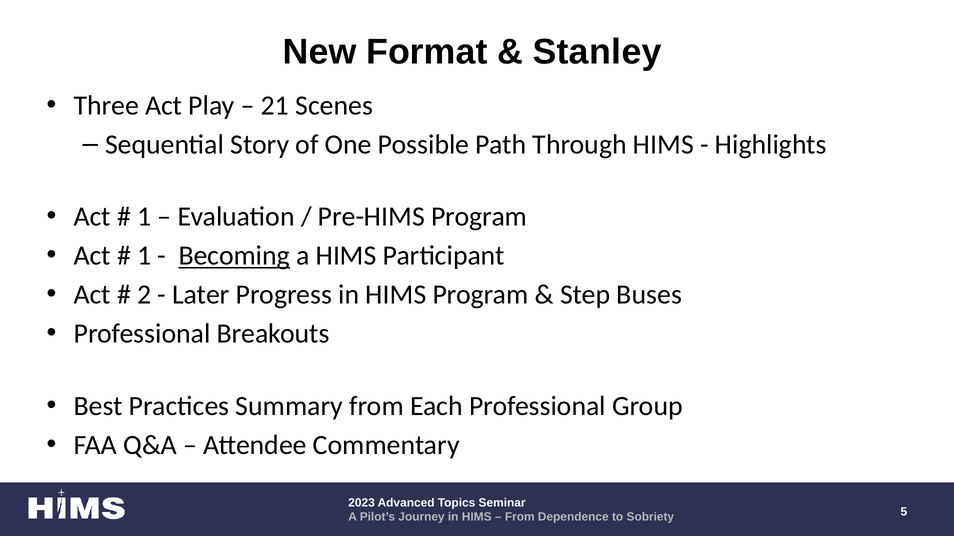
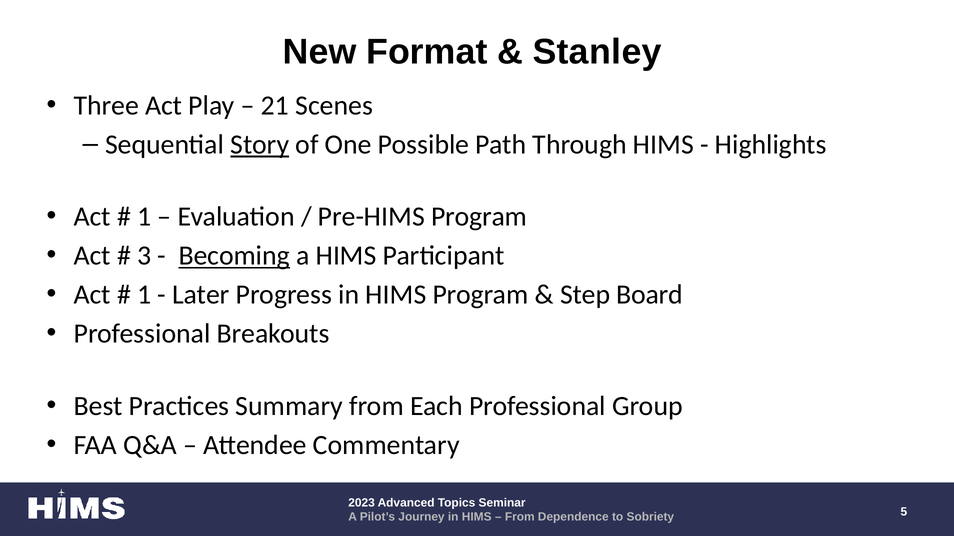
Story underline: none -> present (260, 145)
1: 1 -> 3 (144, 256)
2: 2 -> 1 (144, 295)
Buses: Buses -> Board (650, 295)
